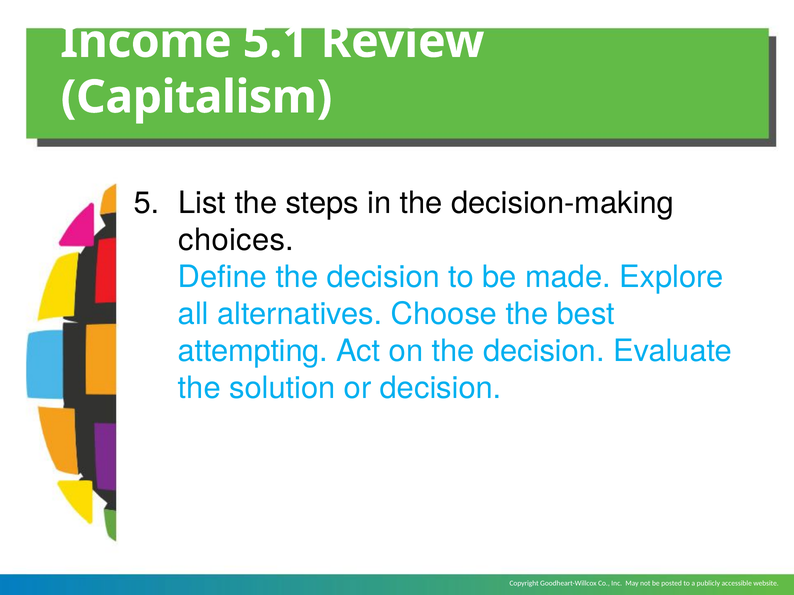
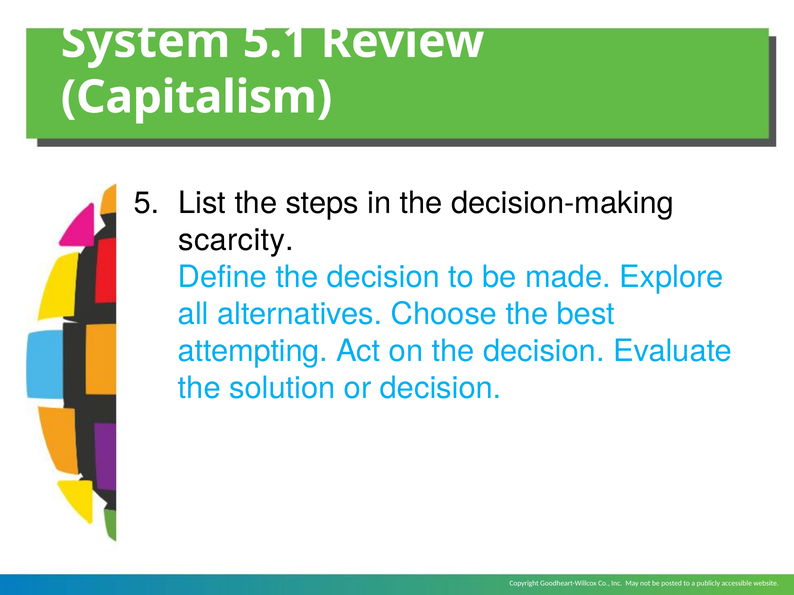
Income: Income -> System (146, 42)
choices: choices -> scarcity (236, 240)
